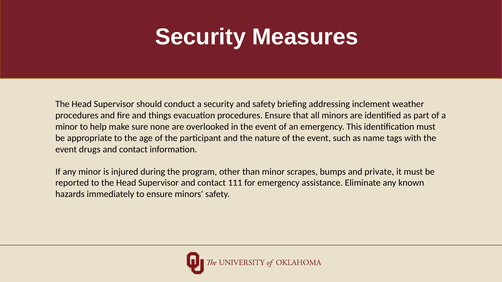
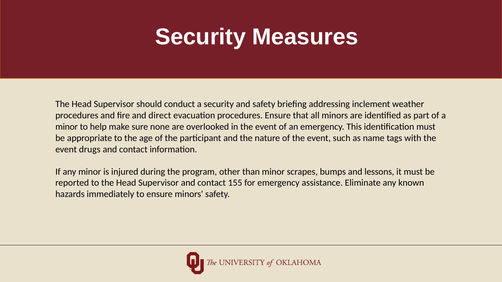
things: things -> direct (160, 116)
private: private -> lessons (379, 172)
111: 111 -> 155 (235, 183)
